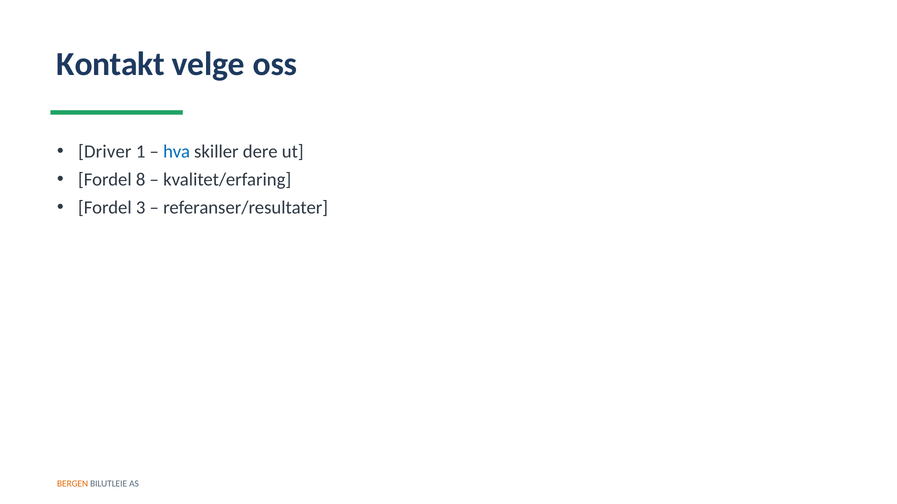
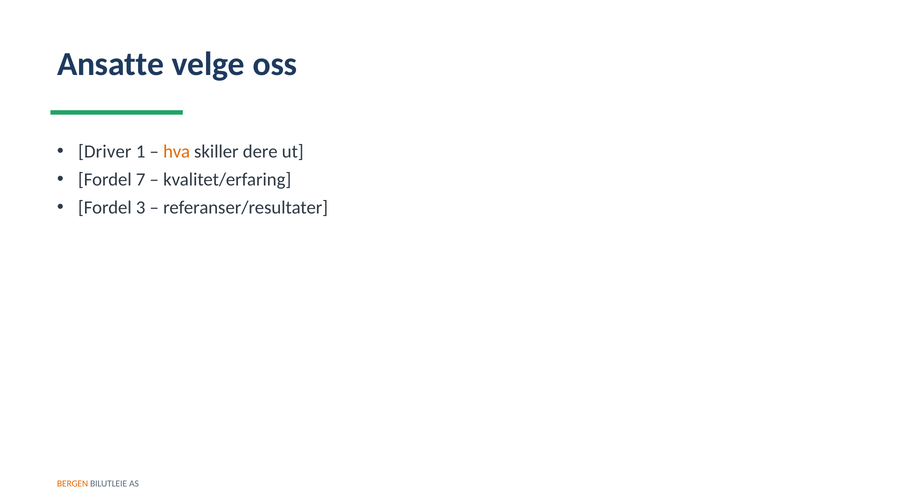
Kontakt: Kontakt -> Ansatte (111, 64)
hva colour: blue -> orange (177, 152)
8: 8 -> 7 (141, 180)
